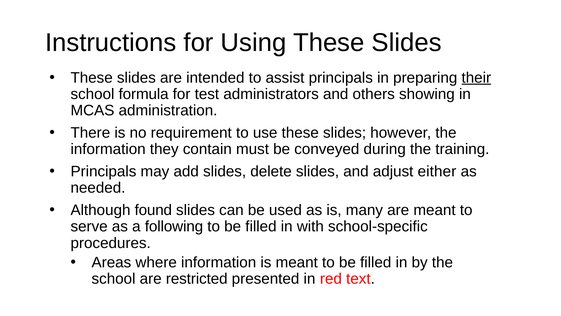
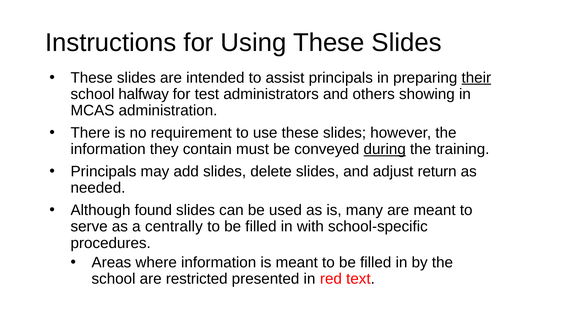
formula: formula -> halfway (144, 94)
during underline: none -> present (385, 149)
either: either -> return (437, 171)
following: following -> centrally (174, 226)
